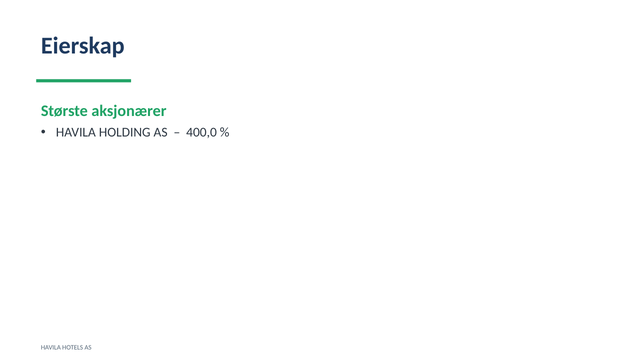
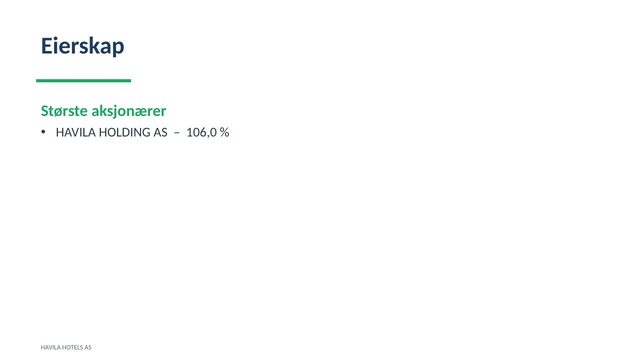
400,0: 400,0 -> 106,0 (202, 132)
